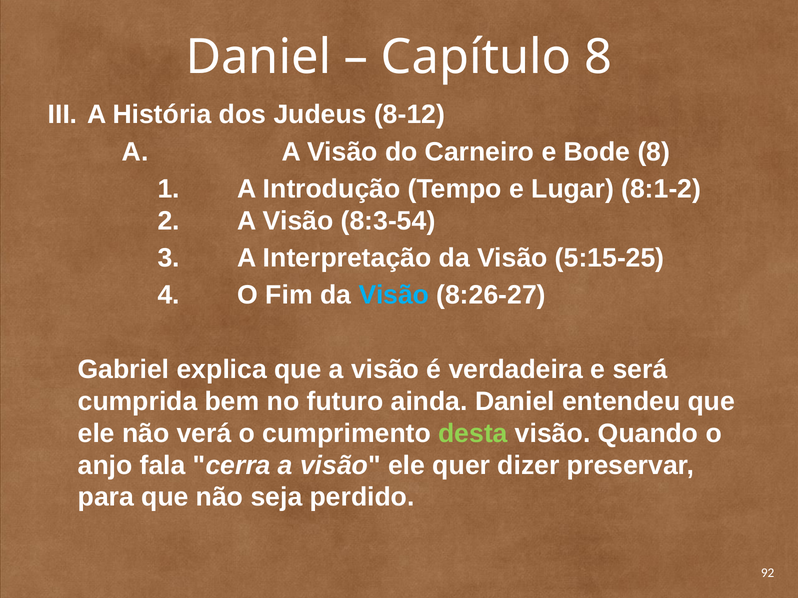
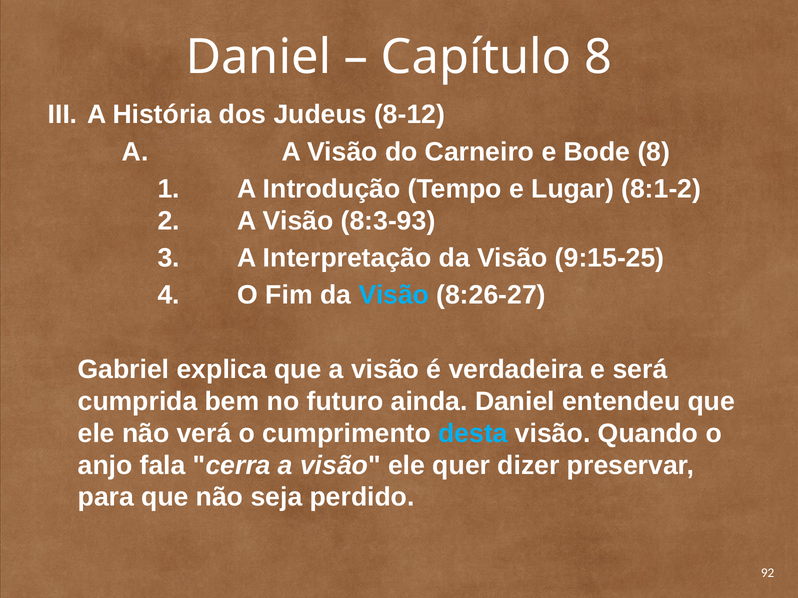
8:3-54: 8:3-54 -> 8:3-93 (388, 221)
5:15-25: 5:15-25 -> 9:15-25 (610, 258)
desta colour: light green -> light blue (473, 434)
